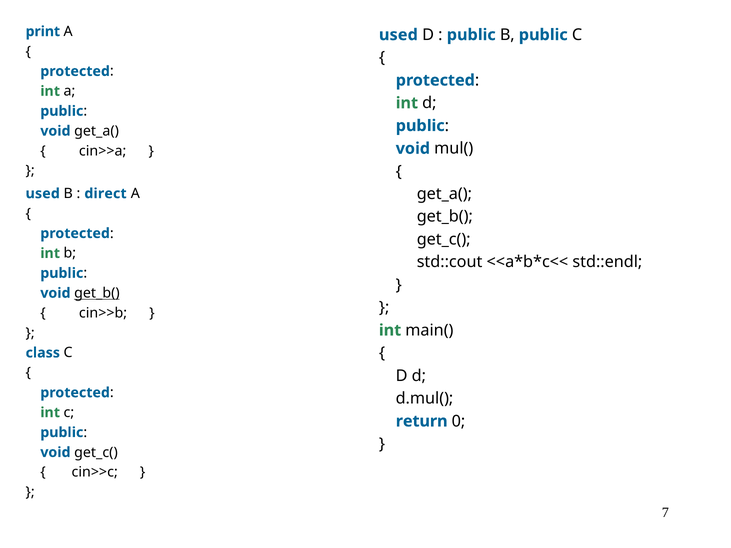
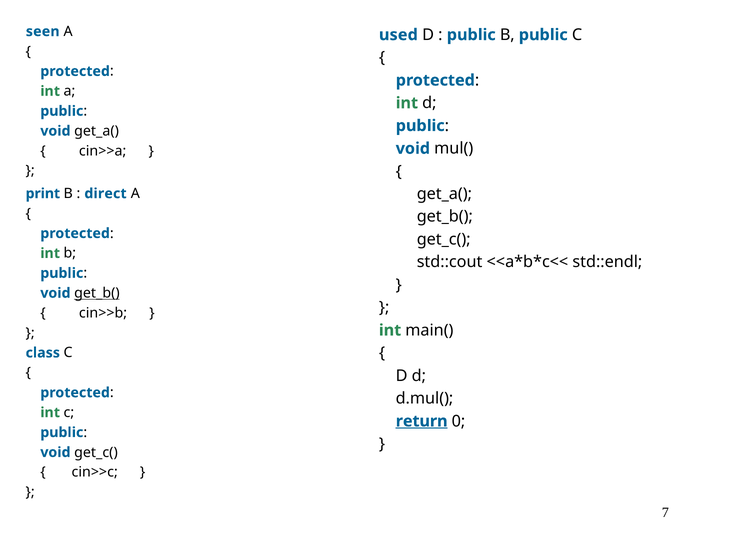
print: print -> seen (43, 31)
used: used -> print (43, 194)
return underline: none -> present (422, 421)
